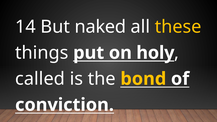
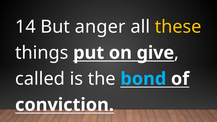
naked: naked -> anger (100, 27)
holy: holy -> give (155, 53)
bond colour: yellow -> light blue (143, 79)
